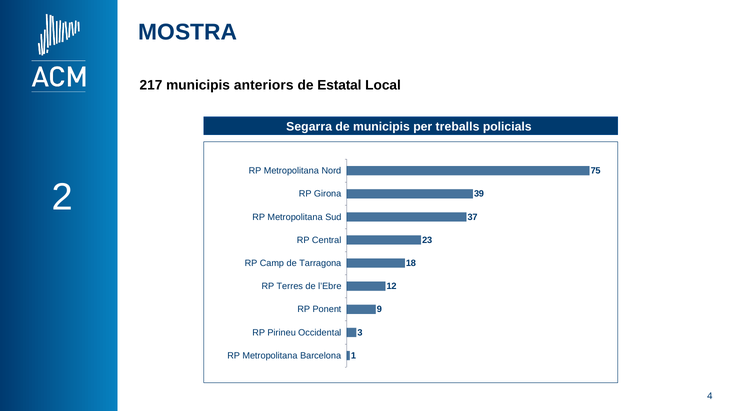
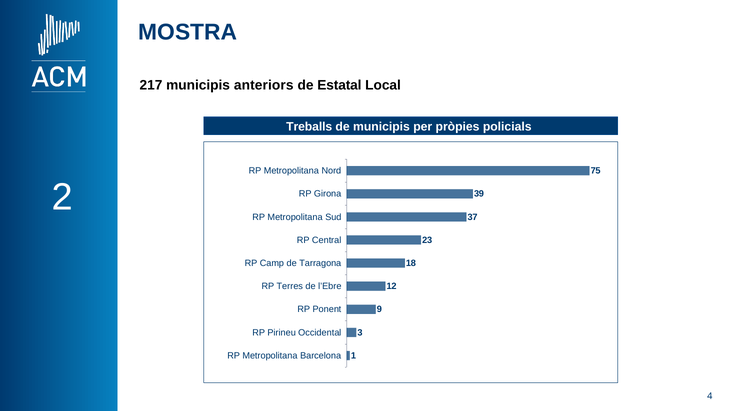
Segarra: Segarra -> Treballs (309, 127)
treballs: treballs -> pròpies (458, 127)
